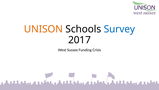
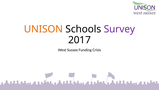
Survey colour: blue -> purple (119, 29)
